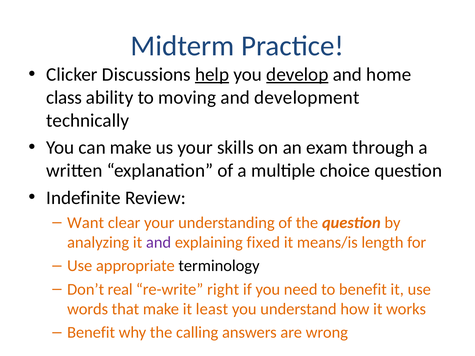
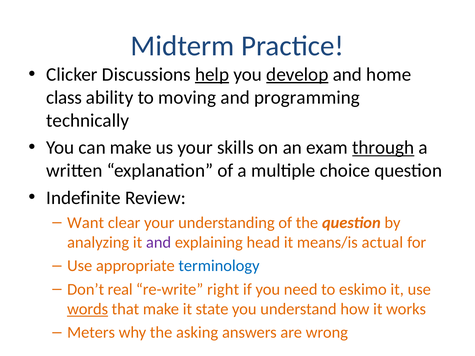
development: development -> programming (307, 98)
through underline: none -> present (383, 148)
fixed: fixed -> head (263, 243)
length: length -> actual (382, 243)
terminology colour: black -> blue (219, 266)
to benefit: benefit -> eskimo (363, 290)
words underline: none -> present (88, 309)
least: least -> state (212, 309)
Benefit: Benefit -> Meters (91, 333)
calling: calling -> asking (197, 333)
